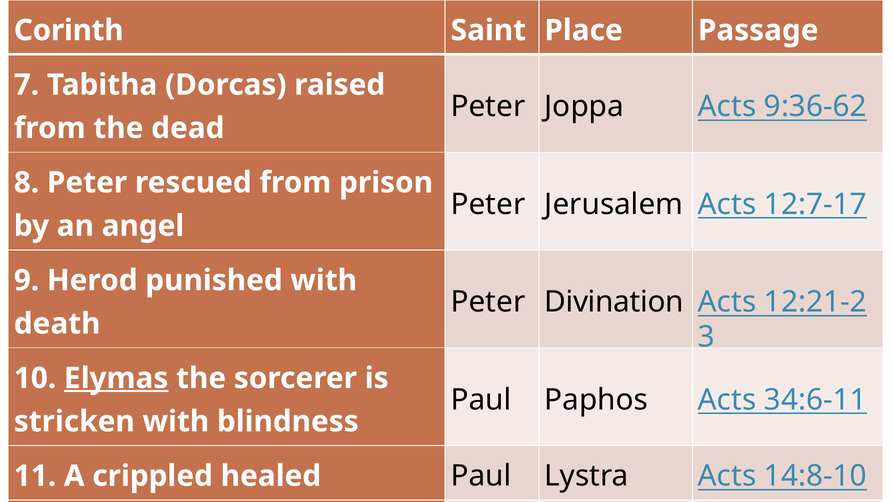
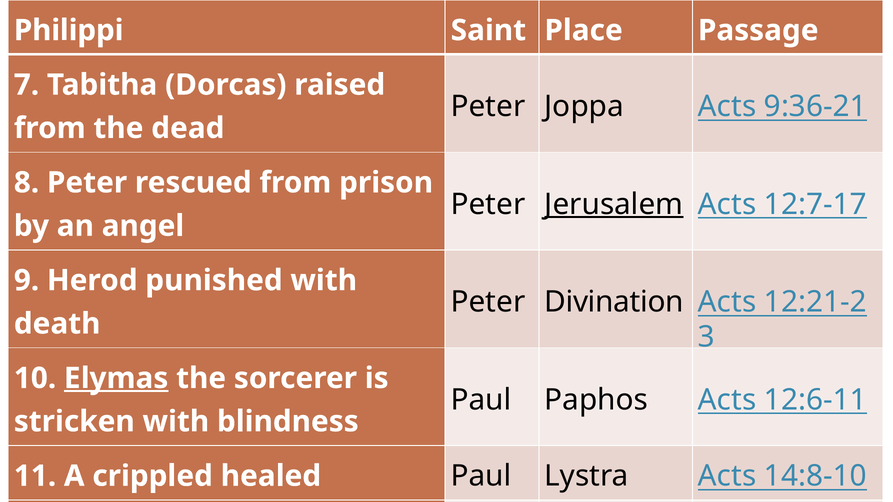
Corinth: Corinth -> Philippi (69, 30)
9:36-62: 9:36-62 -> 9:36-21 (815, 107)
Jerusalem underline: none -> present (614, 204)
34:6-11: 34:6-11 -> 12:6-11 (815, 400)
